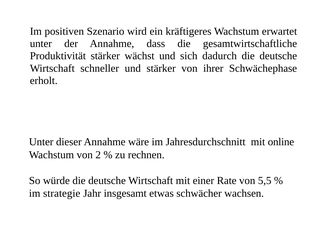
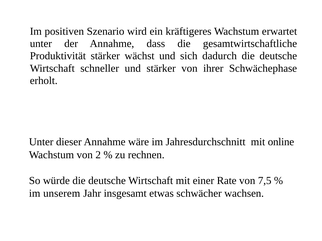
5,5: 5,5 -> 7,5 (265, 181)
strategie: strategie -> unserem (62, 194)
